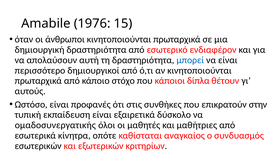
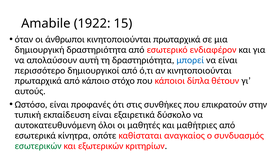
1976: 1976 -> 1922 (92, 24)
ομαδοσυνεργατικής: ομαδοσυνεργατικής -> αυτοκατευθυνόμενη (55, 126)
εσωτερικών colour: black -> green (38, 146)
